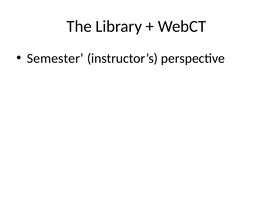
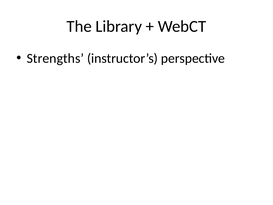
Semester: Semester -> Strengths (55, 58)
